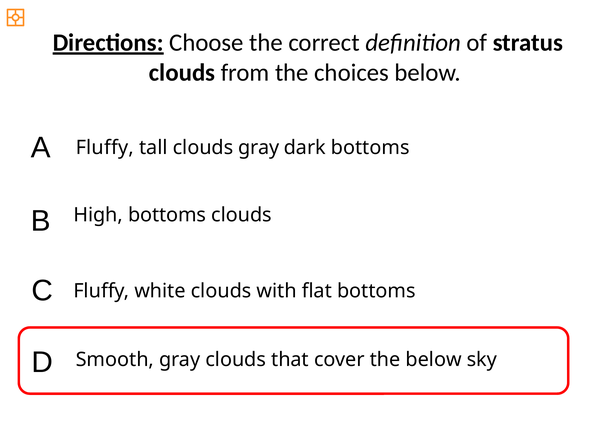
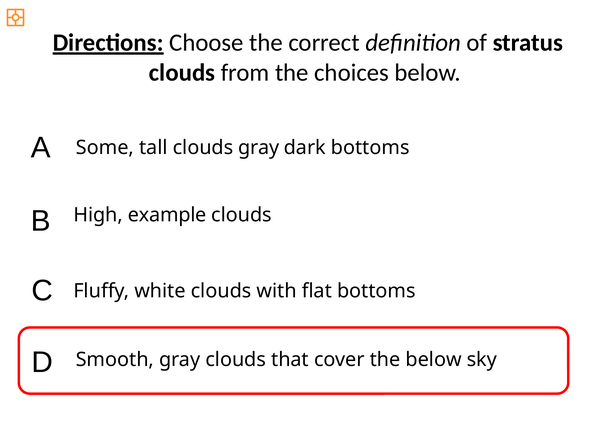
Fluffy: Fluffy -> Some (105, 147)
High bottoms: bottoms -> example (167, 214)
